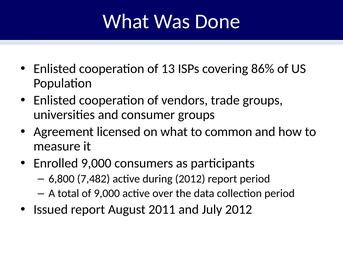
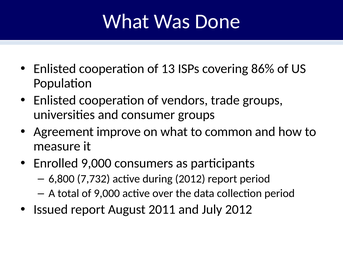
licensed: licensed -> improve (119, 132)
7,482: 7,482 -> 7,732 (94, 179)
